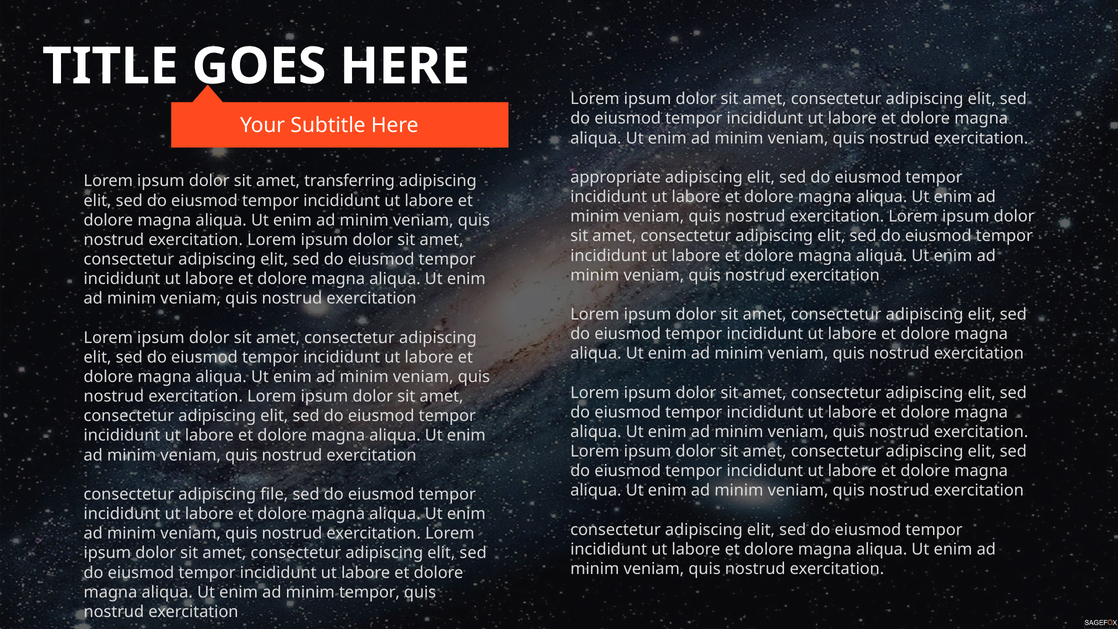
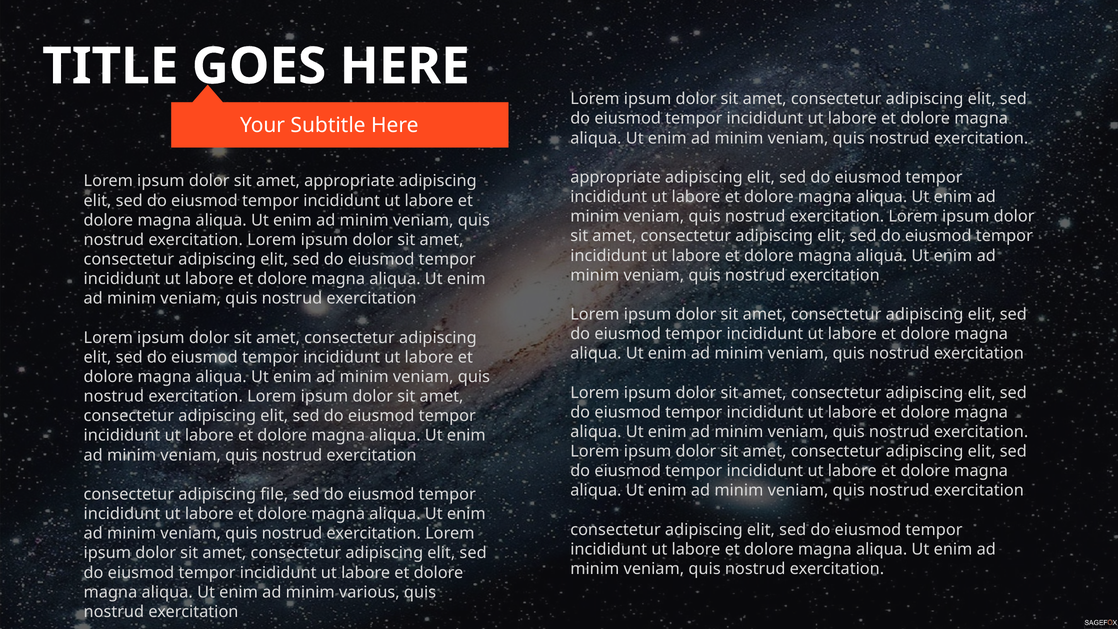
amet transferring: transferring -> appropriate (350, 181)
minim tempor: tempor -> various (369, 592)
